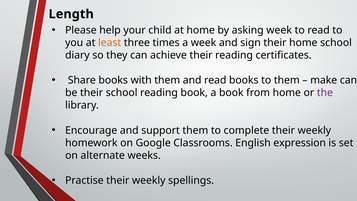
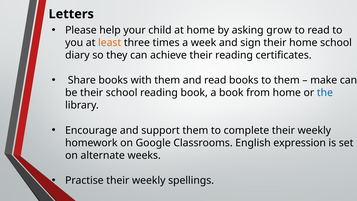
Length: Length -> Letters (71, 14)
asking week: week -> grow (279, 30)
the colour: purple -> blue (325, 93)
